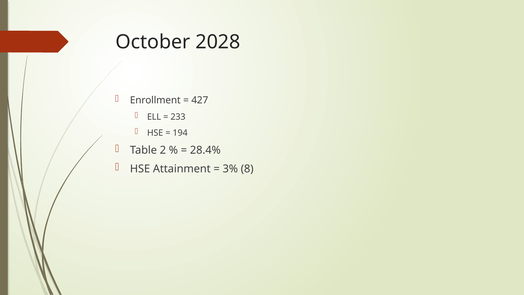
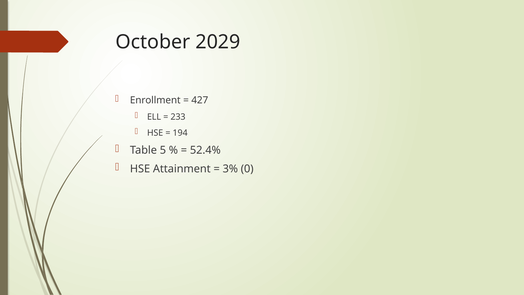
2028: 2028 -> 2029 (218, 42)
2: 2 -> 5 (163, 150)
28.4%: 28.4% -> 52.4% (205, 150)
8: 8 -> 0 (247, 169)
